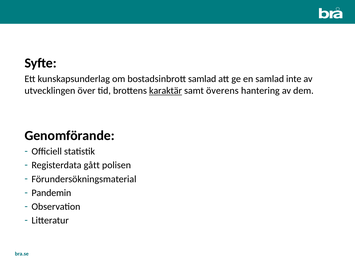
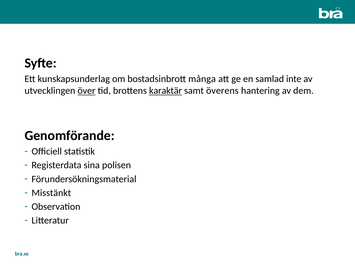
bostadsinbrott samlad: samlad -> många (202, 79)
över underline: none -> present (86, 91)
gått: gått -> sina (92, 165)
Pandemin: Pandemin -> Misstänkt (51, 193)
